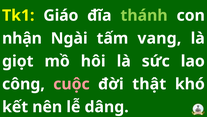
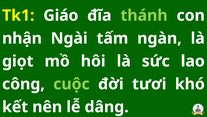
vang: vang -> ngàn (159, 38)
cuộc colour: pink -> light green (71, 84)
thật: thật -> tươi (149, 84)
